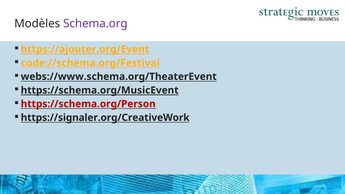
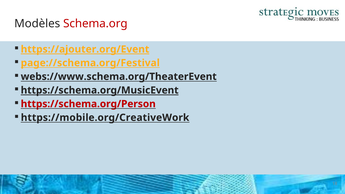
Schema.org colour: purple -> red (95, 24)
code://schema.org/Festival: code://schema.org/Festival -> page://schema.org/Festival (90, 63)
https://signaler.org/CreativeWork: https://signaler.org/CreativeWork -> https://mobile.org/CreativeWork (105, 118)
